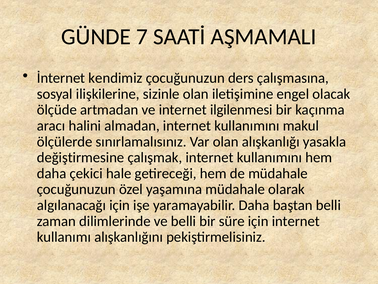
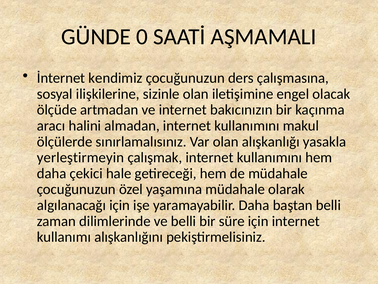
7: 7 -> 0 (142, 37)
ilgilenmesi: ilgilenmesi -> bakıcınızın (241, 110)
değiştirmesine: değiştirmesine -> yerleştirmeyin (80, 157)
